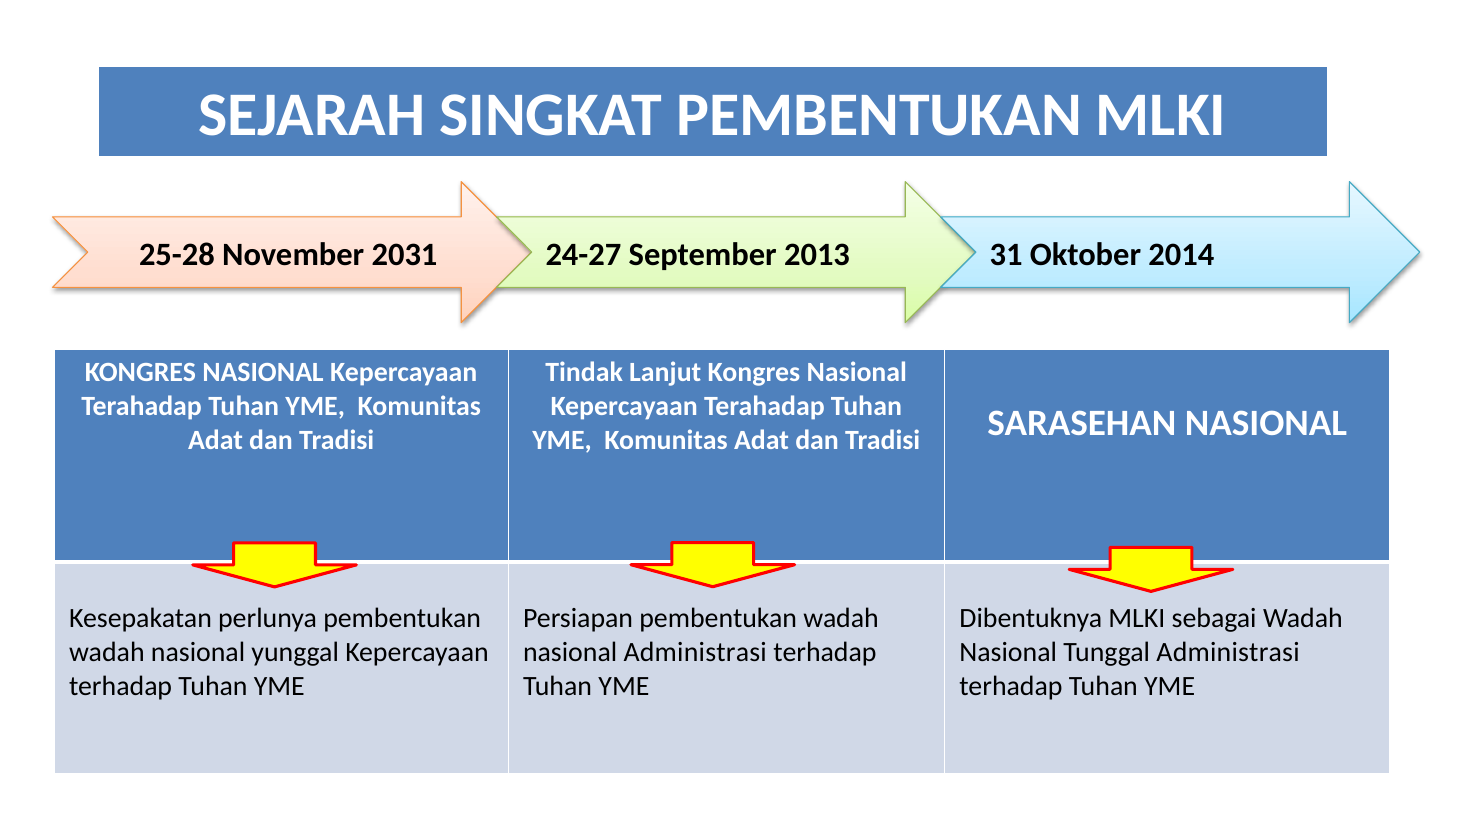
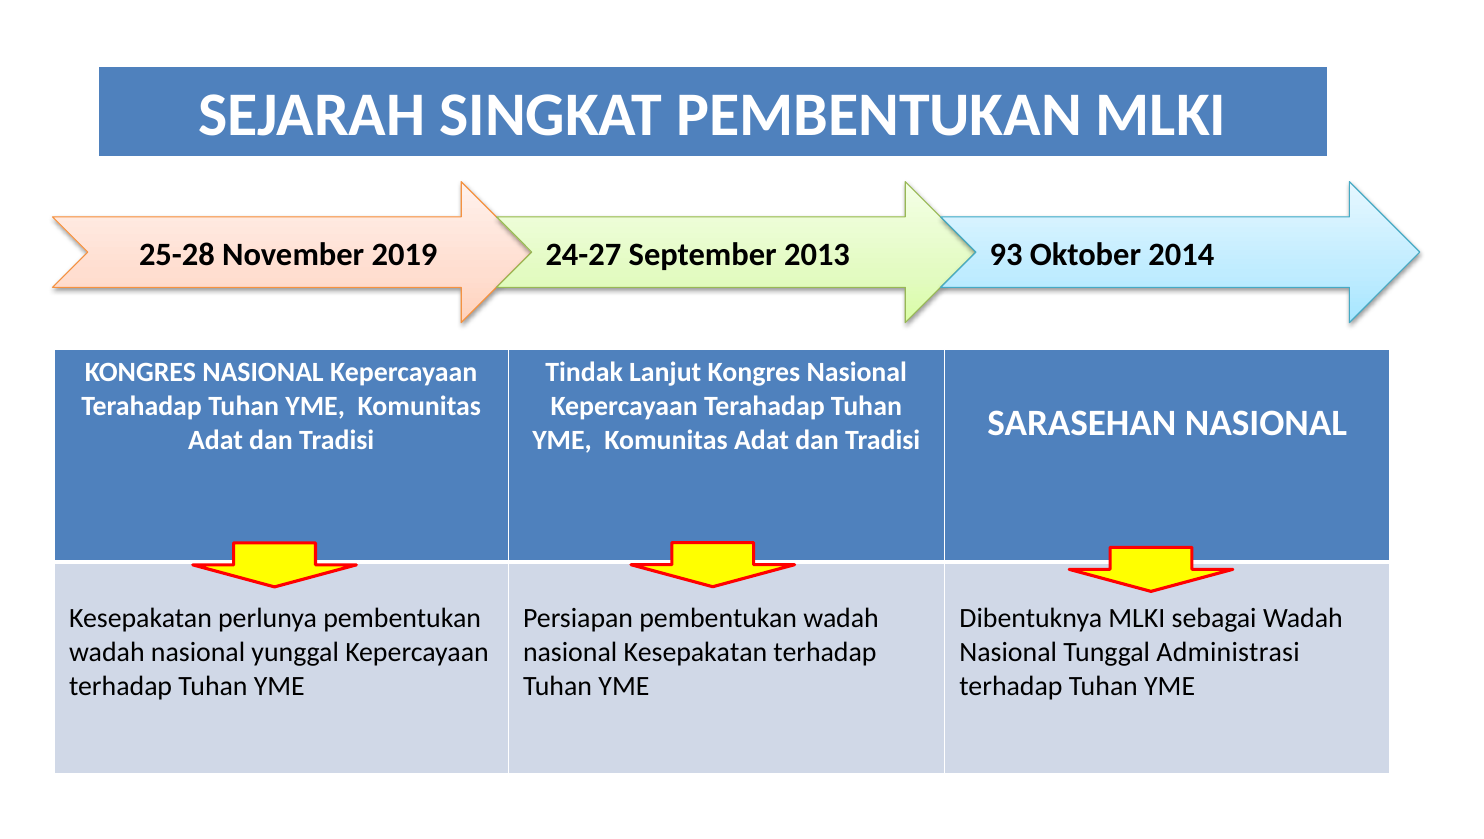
2031: 2031 -> 2019 (405, 254)
31: 31 -> 93 (1006, 254)
Administrasi: Administrasi -> Kesepakatan (695, 652)
